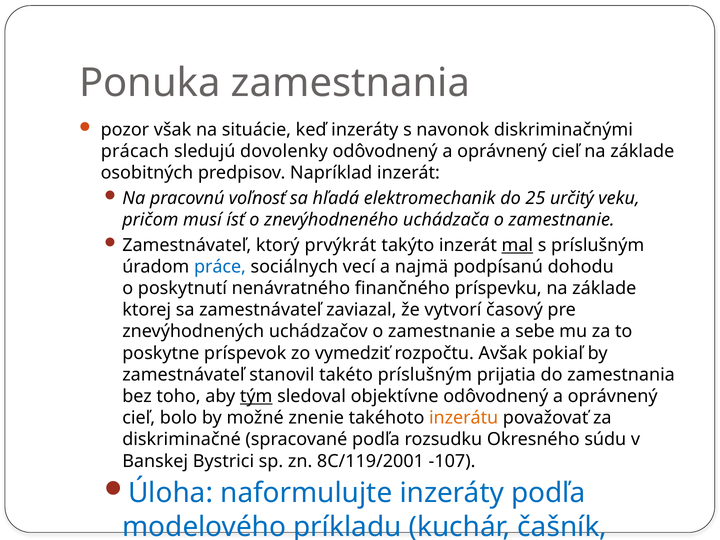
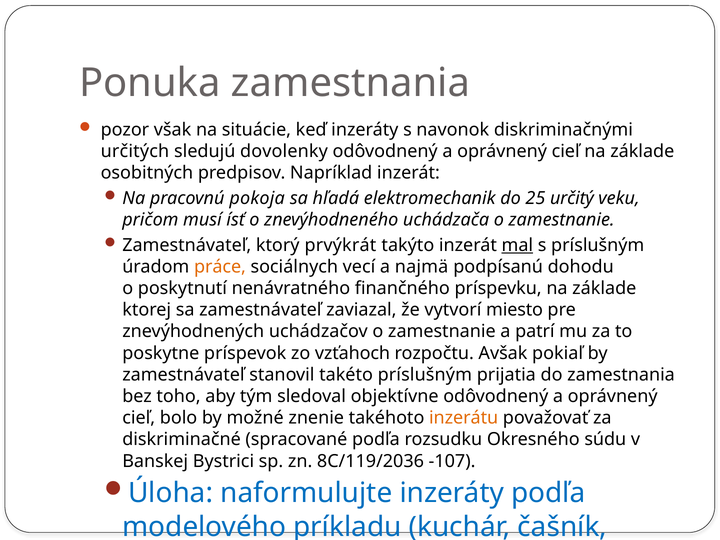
prácach: prácach -> určitých (135, 151)
voľnosť: voľnosť -> pokoja (257, 198)
práce colour: blue -> orange (220, 267)
časový: časový -> miesto (515, 310)
sebe: sebe -> patrí (535, 332)
vymedziť: vymedziť -> vzťahoch (353, 353)
tým underline: present -> none (256, 396)
8C/119/2001: 8C/119/2001 -> 8C/119/2036 (370, 461)
